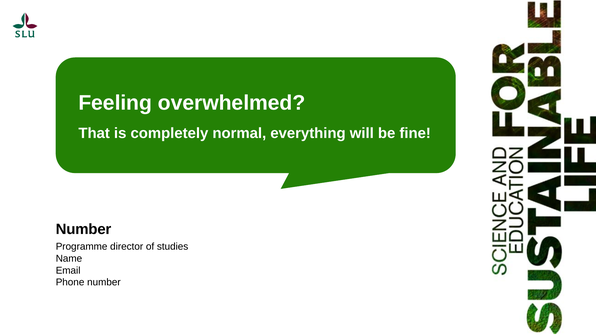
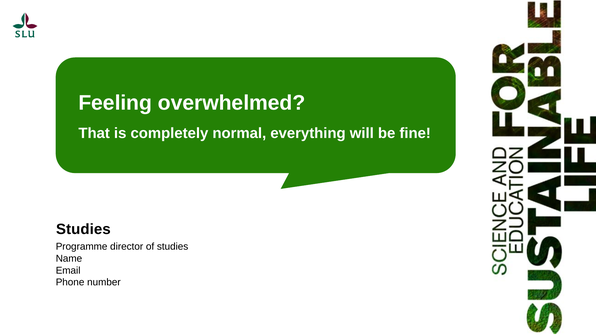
Number: Number -> Studies (83, 230)
